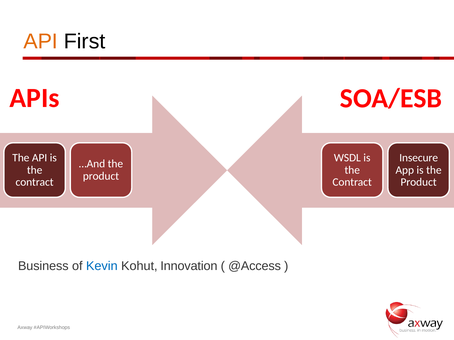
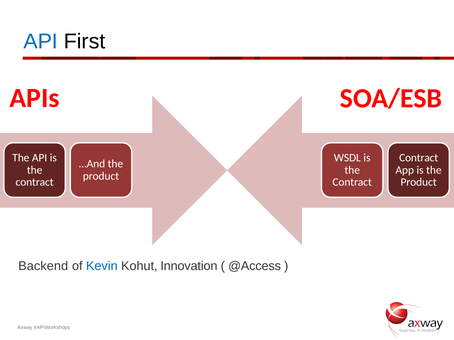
API colour: orange -> blue (41, 41)
Insecure: Insecure -> Contract (419, 158)
Business: Business -> Backend (43, 267)
